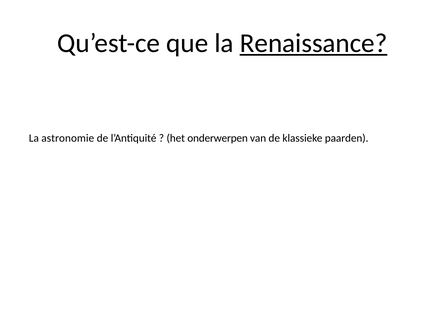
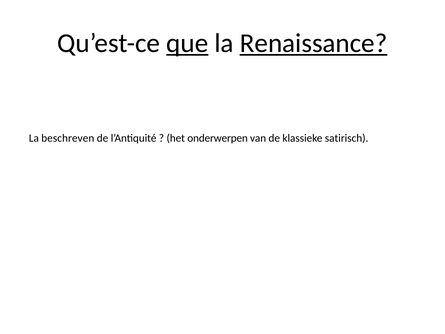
que underline: none -> present (187, 43)
astronomie: astronomie -> beschreven (68, 138)
paarden: paarden -> satirisch (347, 138)
